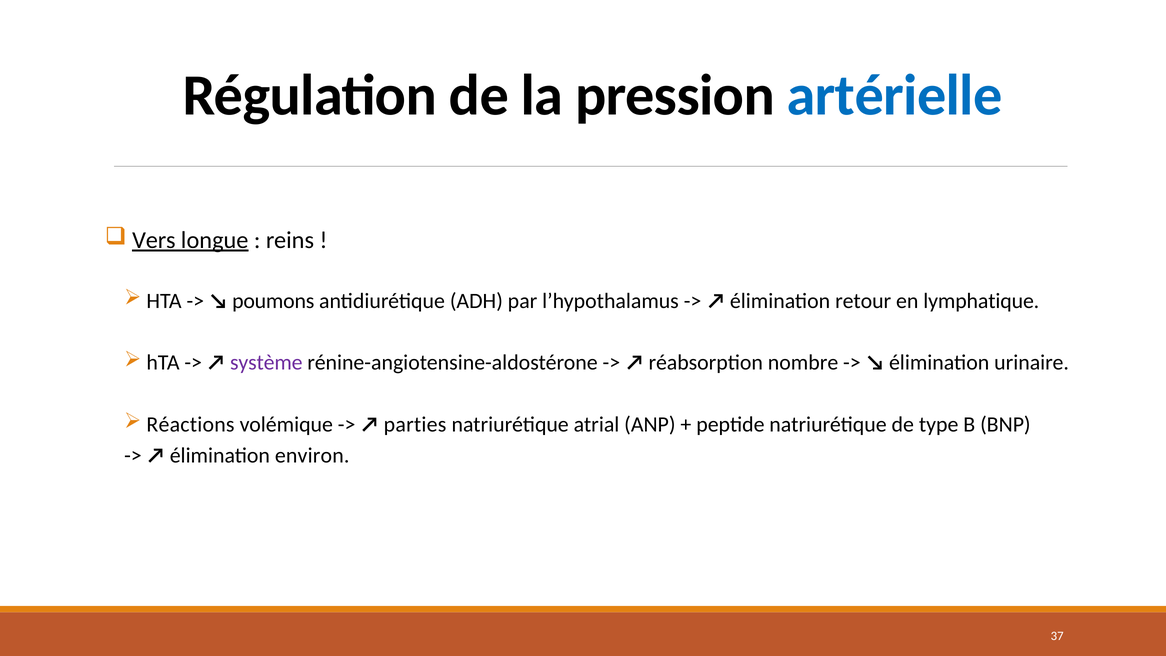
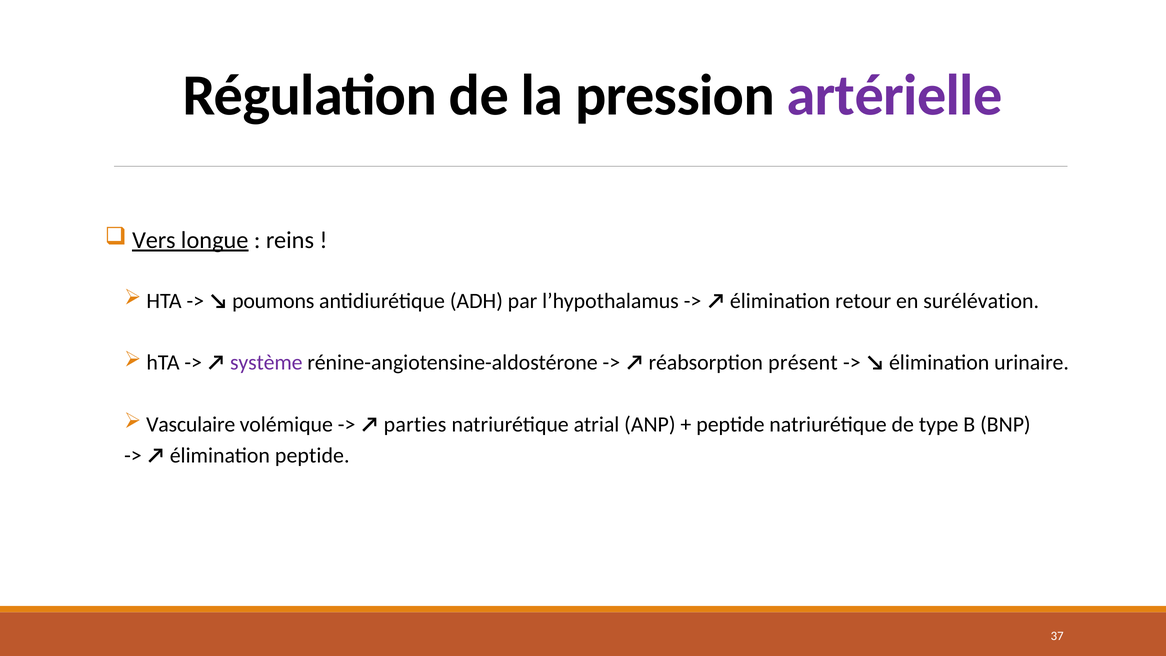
artérielle colour: blue -> purple (895, 95)
lymphatique: lymphatique -> surélévation (981, 301)
nombre: nombre -> présent (803, 363)
Réactions: Réactions -> Vasculaire (191, 424)
élimination environ: environ -> peptide (312, 455)
